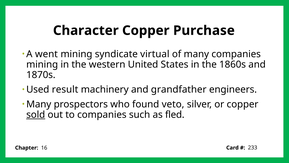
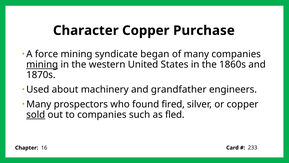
went: went -> force (46, 54)
virtual: virtual -> began (155, 54)
mining underline: none -> present (42, 64)
result: result -> about (65, 89)
veto: veto -> fired (173, 104)
